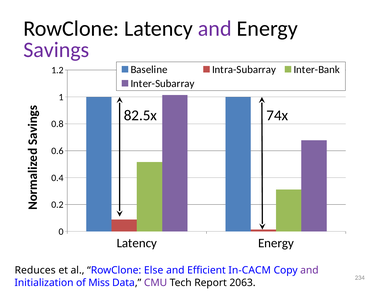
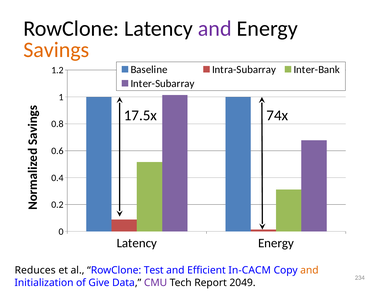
Savings colour: purple -> orange (56, 50)
82.5x: 82.5x -> 17.5x (140, 115)
Else: Else -> Test (154, 270)
and colour: purple -> orange (309, 270)
Miss: Miss -> Give (99, 283)
2063: 2063 -> 2049 (243, 283)
